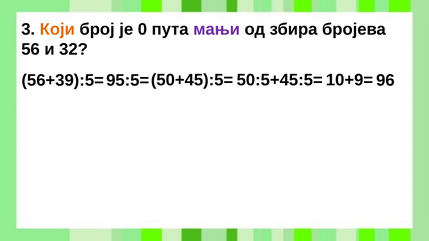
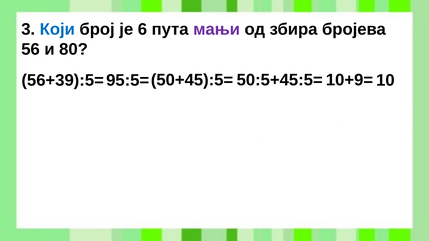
Који colour: orange -> blue (57, 29)
0: 0 -> 6 (142, 29)
32: 32 -> 80 (74, 49)
96: 96 -> 10 (385, 80)
